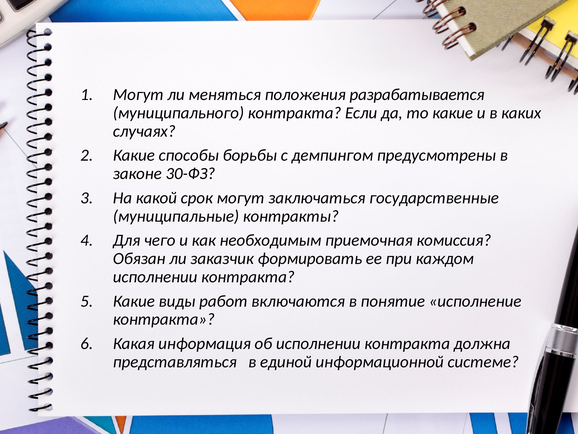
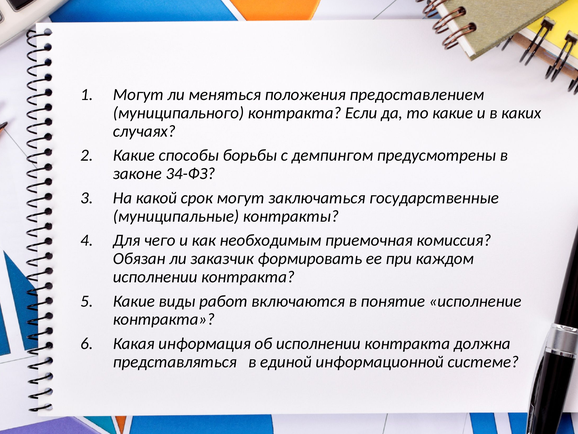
разрабатывается: разрабатывается -> предоставлением (417, 95)
30-ФЗ: 30-ФЗ -> 34-ФЗ (190, 173)
